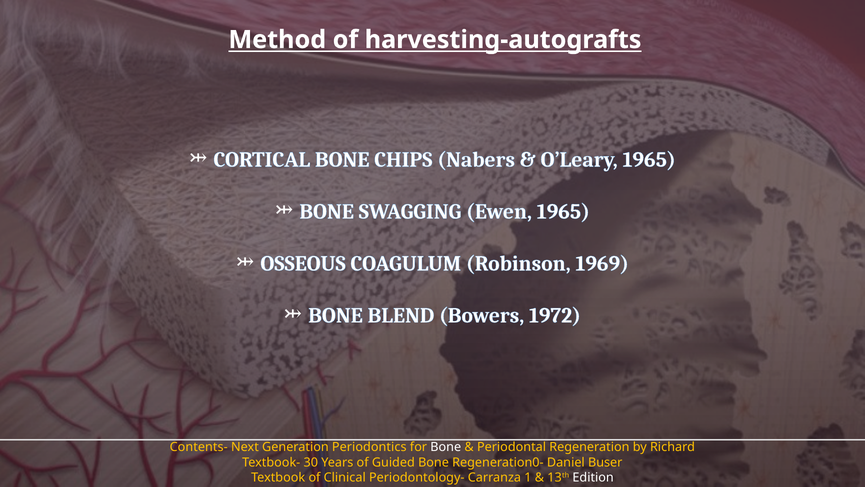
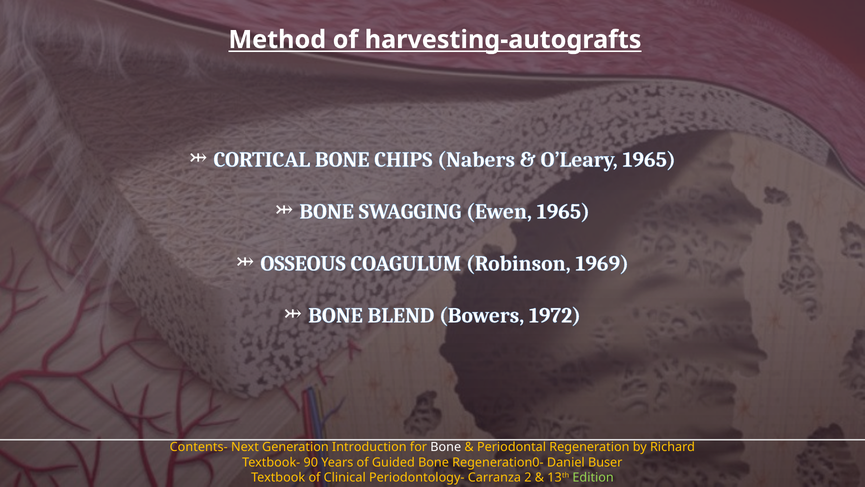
Periodontics: Periodontics -> Introduction (369, 447)
30: 30 -> 90 (311, 462)
1: 1 -> 2 (528, 477)
Edition colour: white -> light green (593, 477)
